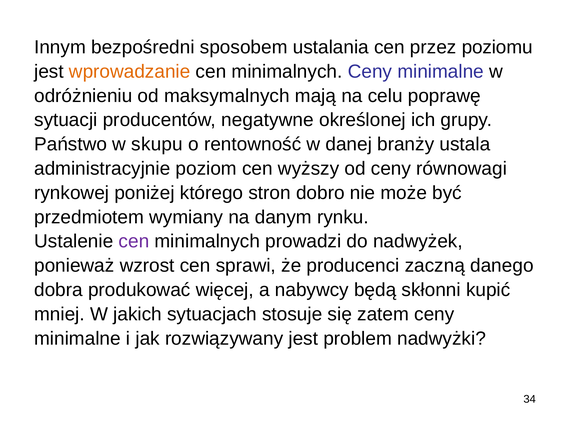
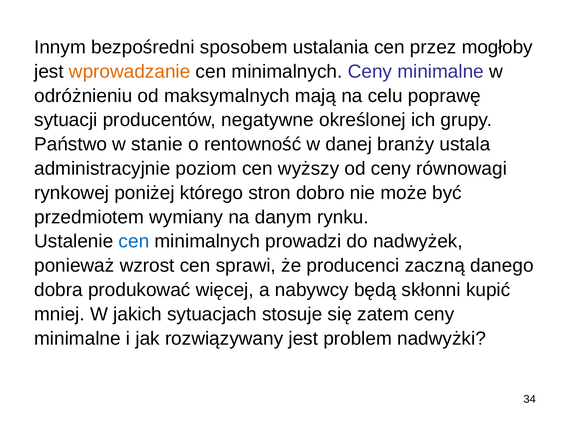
poziomu: poziomu -> mogłoby (497, 47)
skupu: skupu -> stanie (157, 144)
cen colour: purple -> blue (134, 242)
